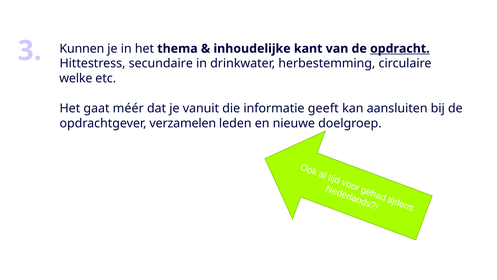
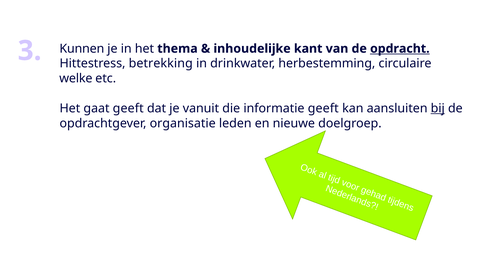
secundaire: secundaire -> betrekking (161, 63)
gaat méér: méér -> geeft (128, 108)
bij underline: none -> present (438, 108)
verzamelen: verzamelen -> organisatie (183, 123)
